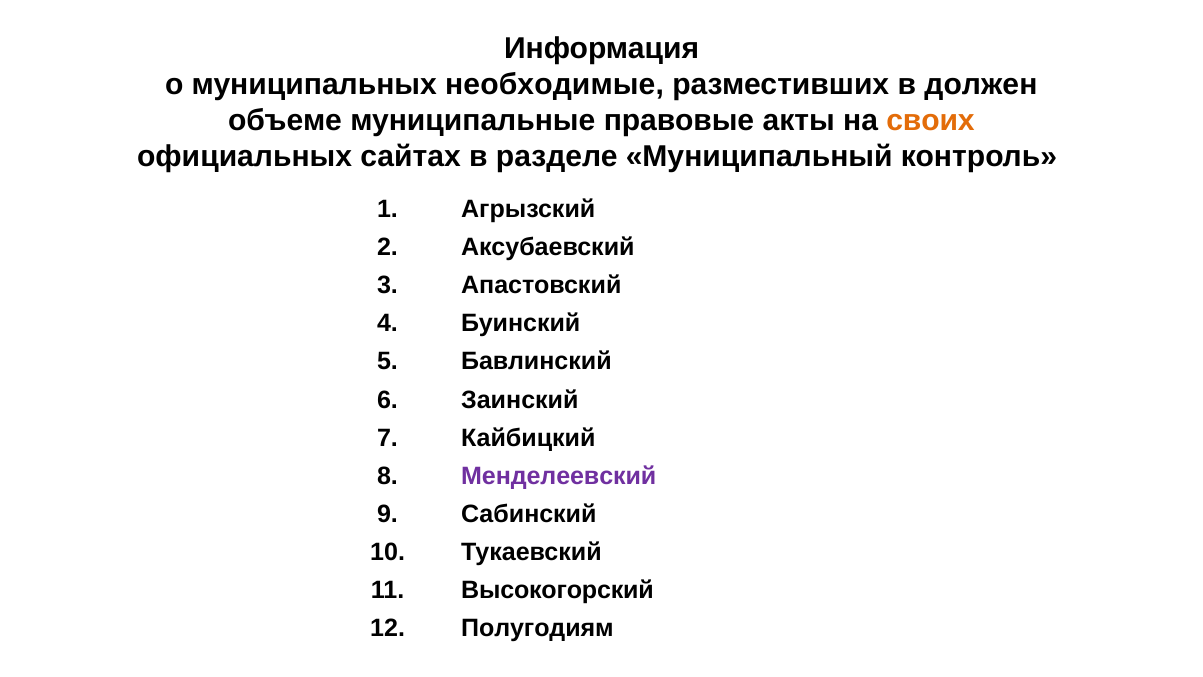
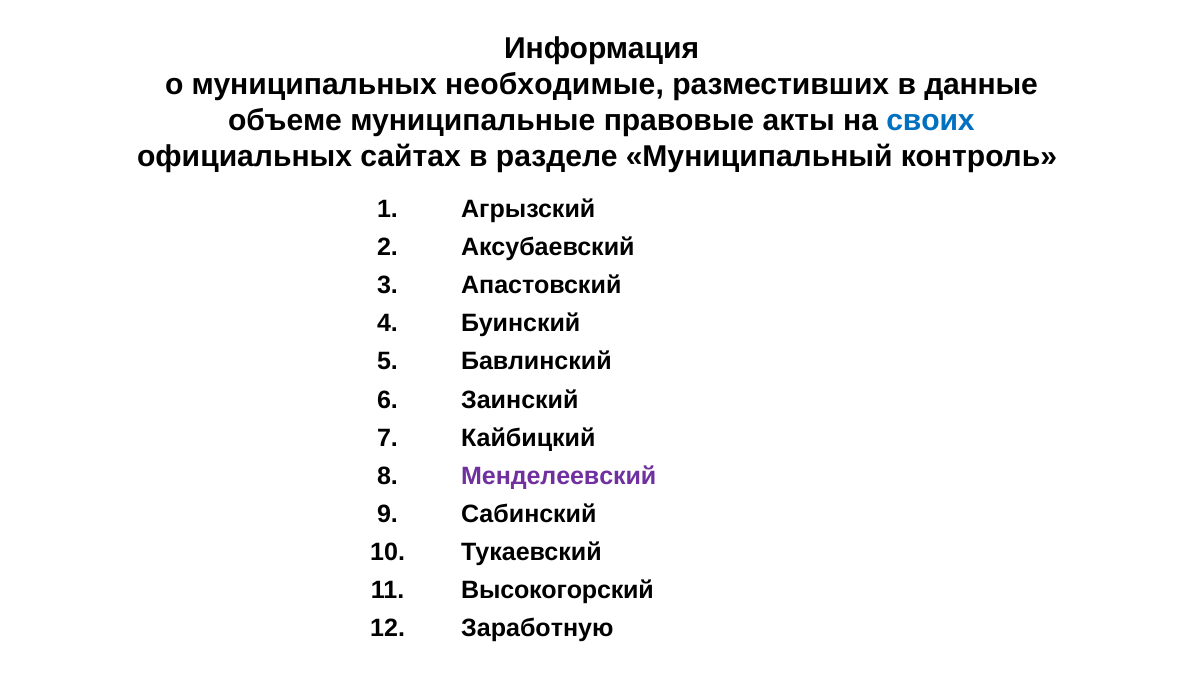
должен: должен -> данные (981, 84)
своих colour: orange -> blue (931, 120)
Полугодиям: Полугодиям -> Заработную (537, 628)
